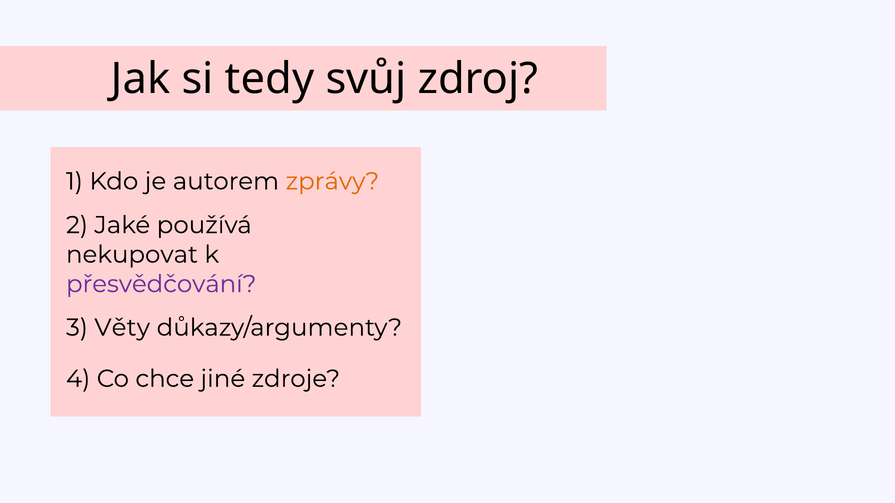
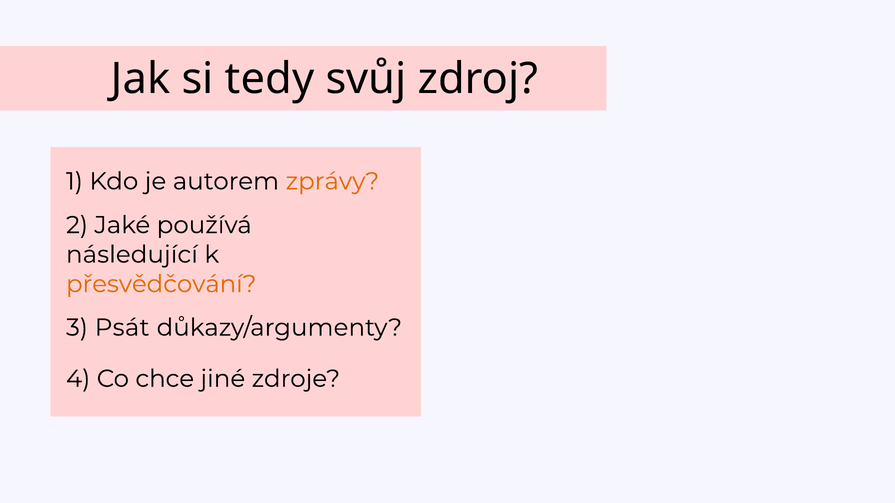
nekupovat: nekupovat -> následující (132, 255)
přesvědčování colour: purple -> orange (161, 284)
Věty: Věty -> Psát (122, 328)
